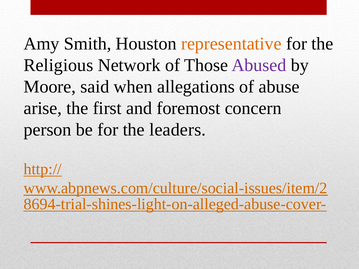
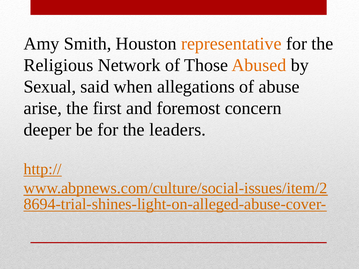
Abused colour: purple -> orange (259, 65)
Moore: Moore -> Sexual (50, 87)
person: person -> deeper (48, 130)
